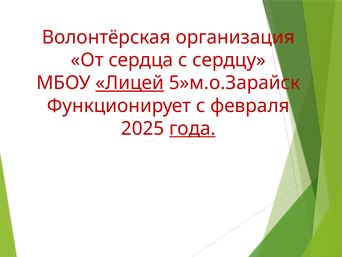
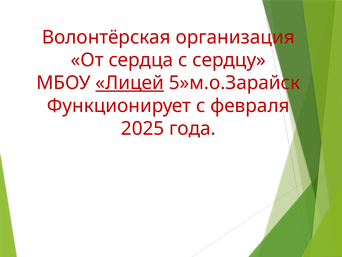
года underline: present -> none (192, 128)
